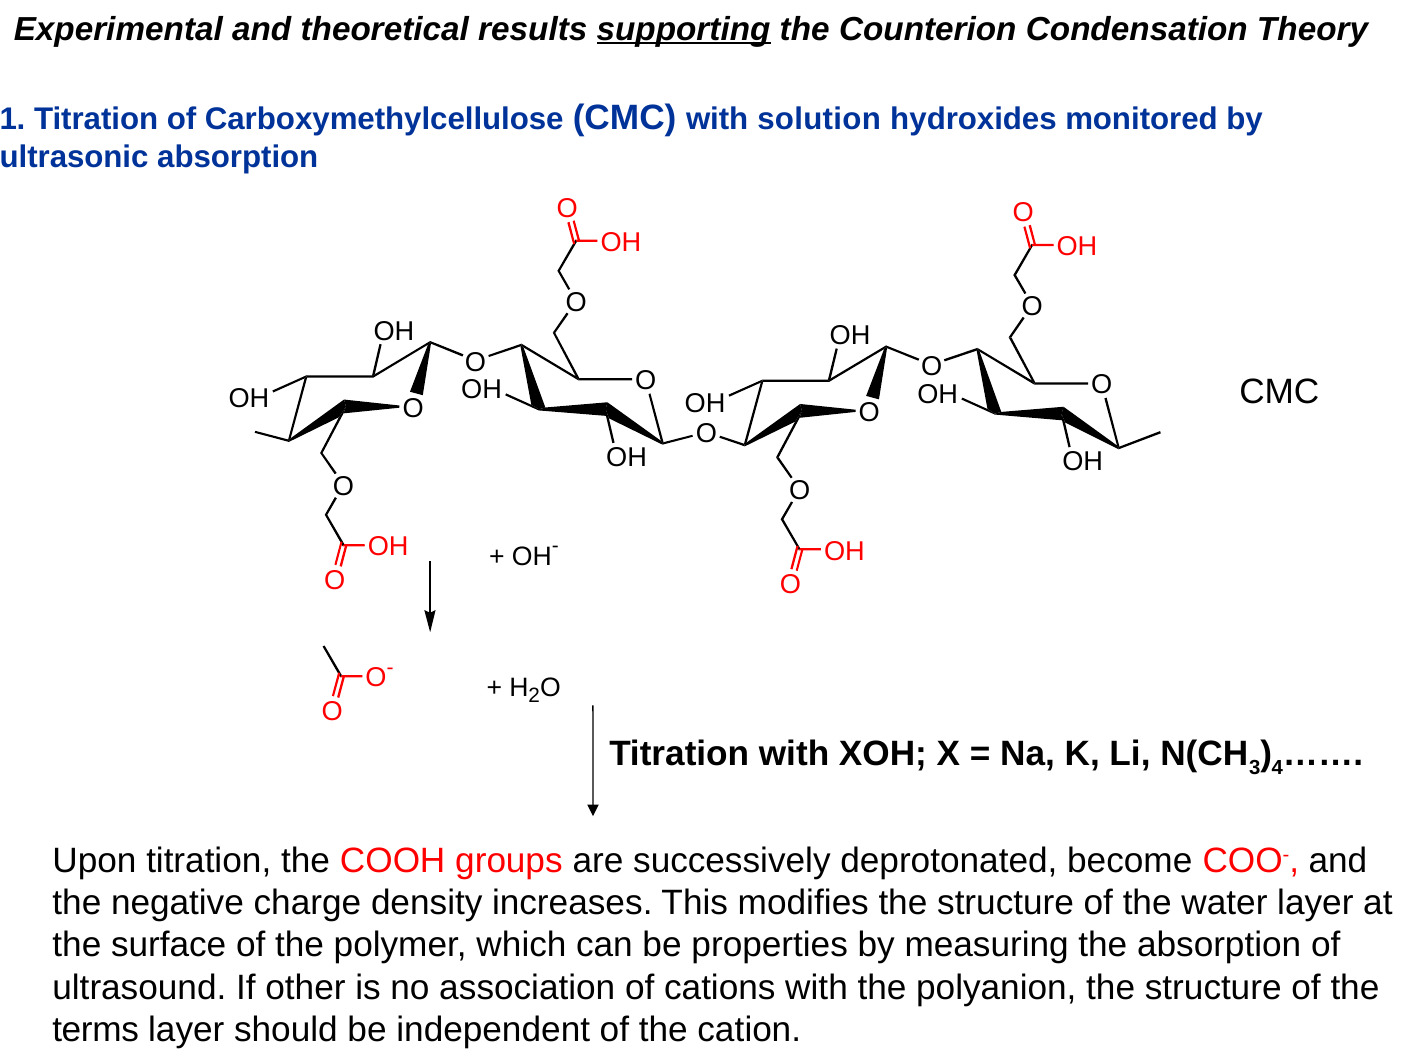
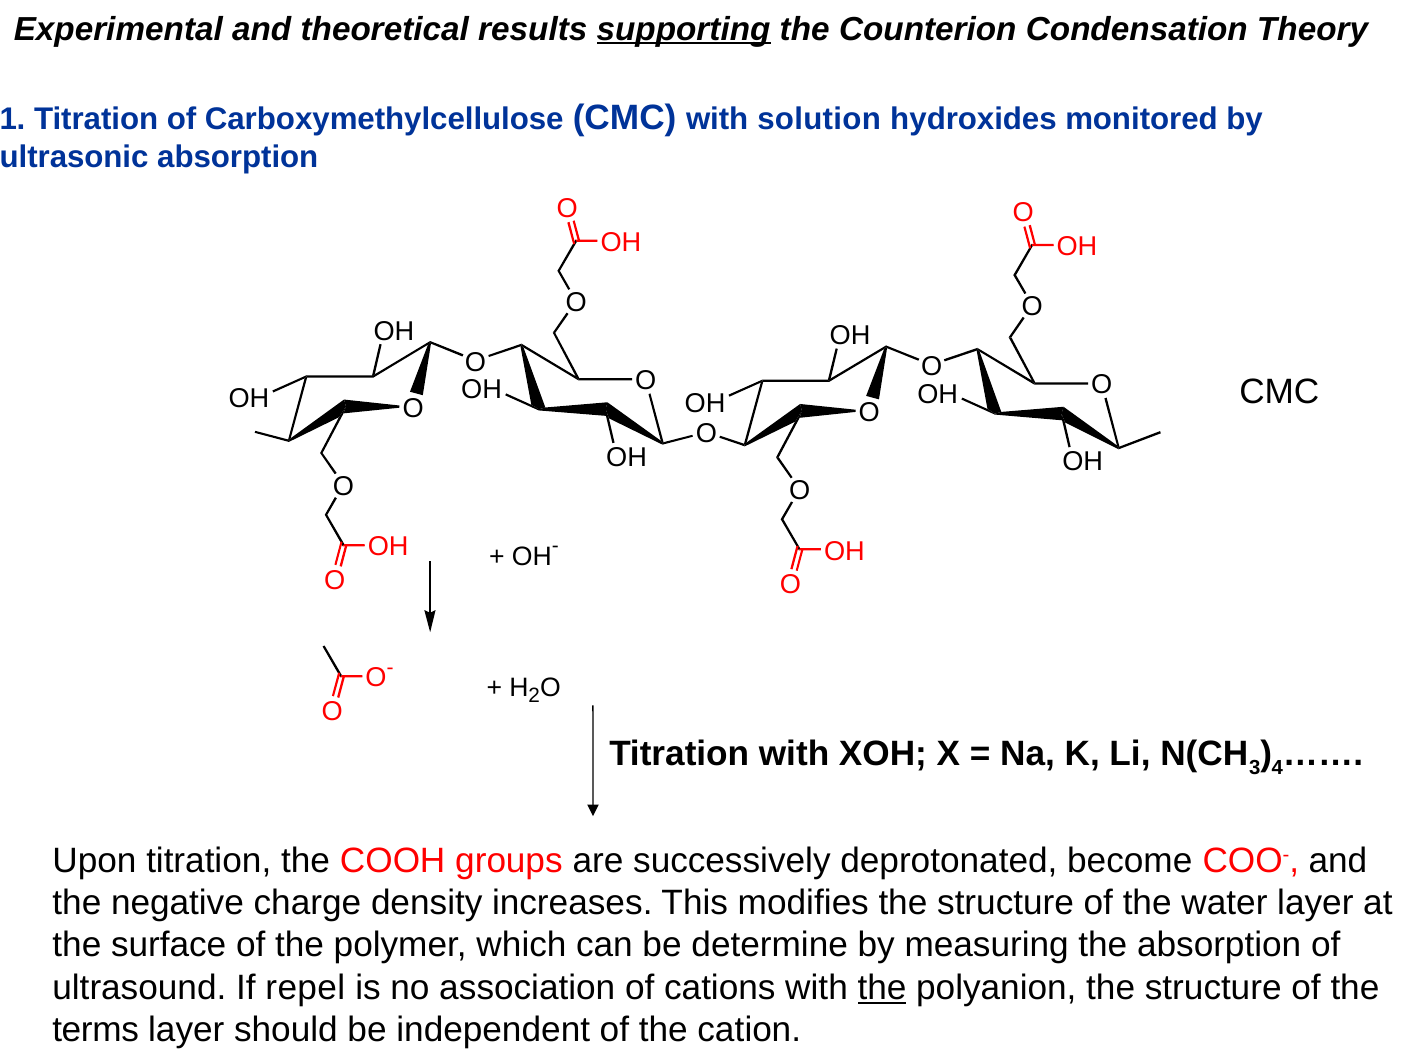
properties: properties -> determine (770, 945)
other: other -> repel (305, 988)
the underline: none -> present (882, 988)
